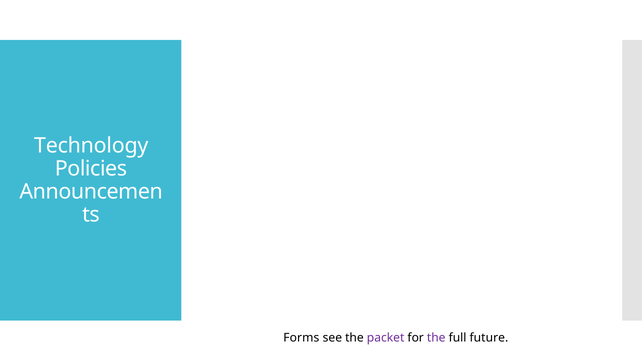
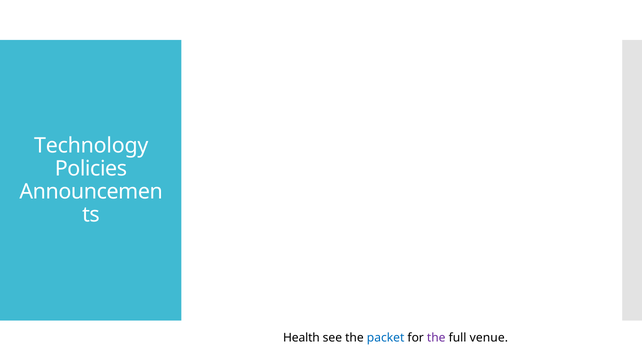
Forms: Forms -> Health (301, 338)
packet colour: purple -> blue (386, 338)
future: future -> venue (489, 338)
